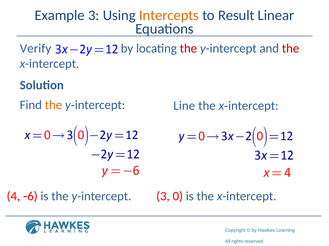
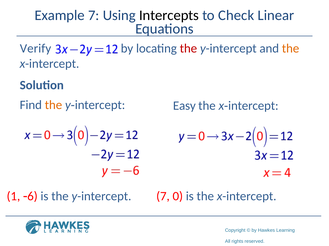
Example 3: 3 -> 7 (94, 15)
Intercepts colour: orange -> black (169, 15)
Result: Result -> Check (236, 15)
the colour: red -> orange (291, 49)
Line: Line -> Easy (184, 106)
4: 4 -> 1 (13, 197)
y-intercept 3: 3 -> 7 (163, 197)
